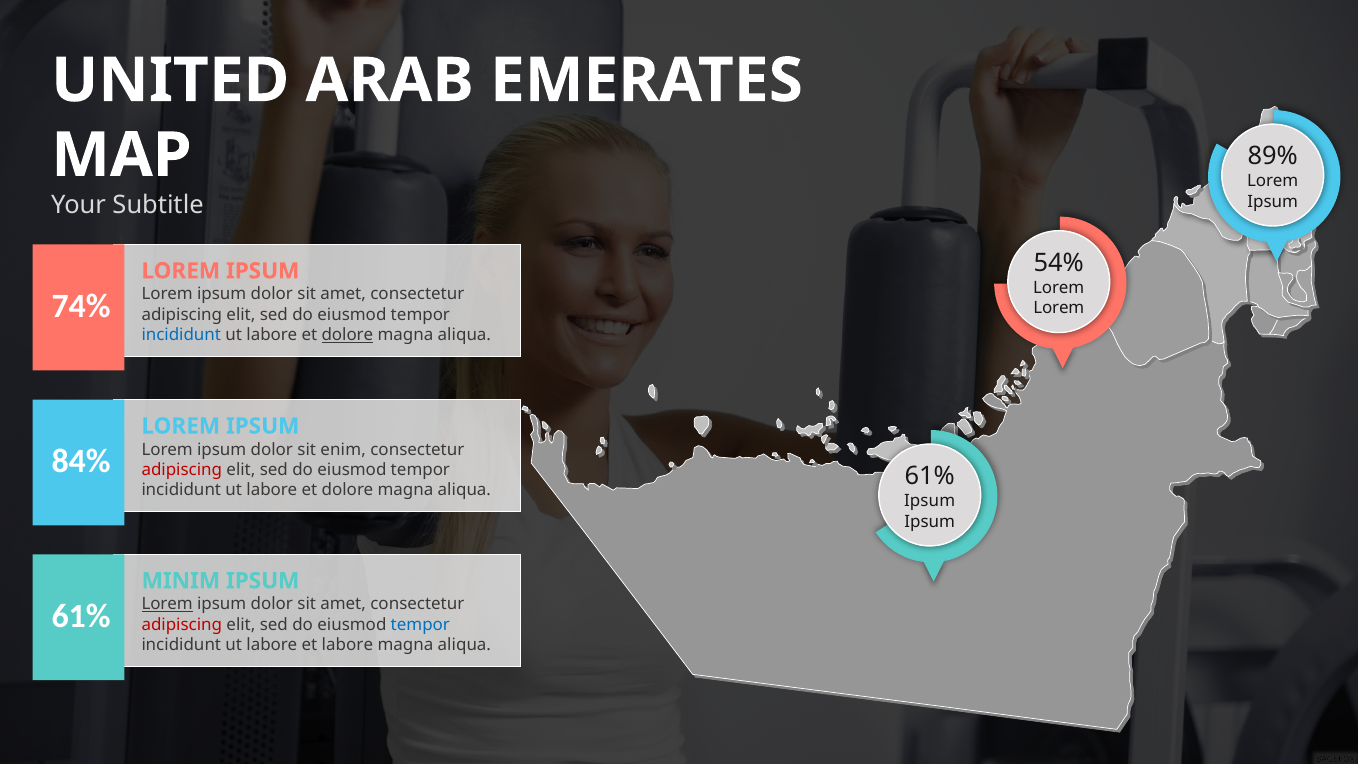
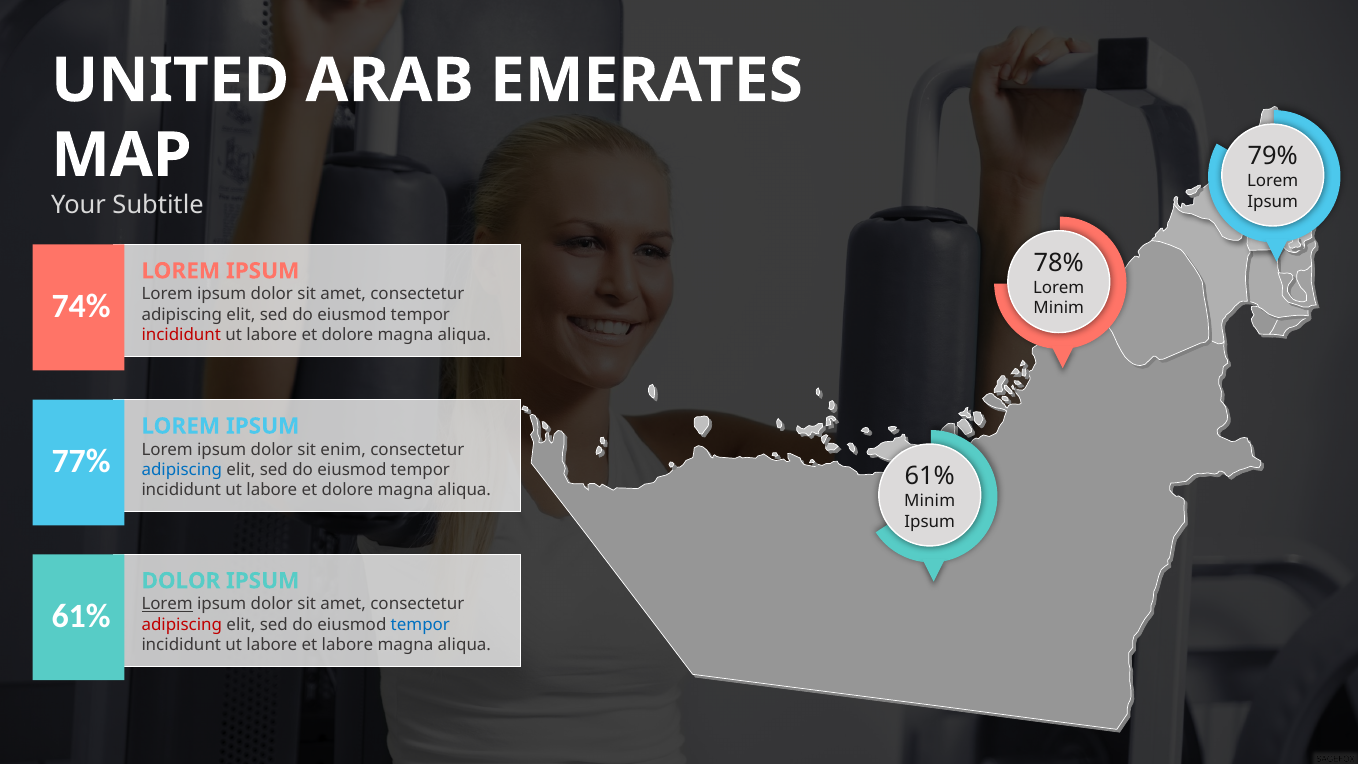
89%: 89% -> 79% (1273, 156)
54%: 54% -> 78% (1059, 263)
Lorem: Lorem -> Minim (1059, 308)
incididunt colour: blue -> red (181, 335)
dolore underline: present -> none (347, 335)
84%: 84% -> 77% (81, 461)
adipiscing colour: red -> blue (182, 470)
Ipsum: Ipsum -> Minim (930, 501)
MINIM: MINIM -> DOLOR (181, 581)
